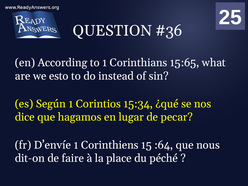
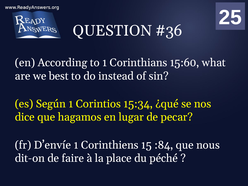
15:65: 15:65 -> 15:60 (185, 63)
esto: esto -> best (59, 76)
:64: :64 -> :84 (164, 145)
